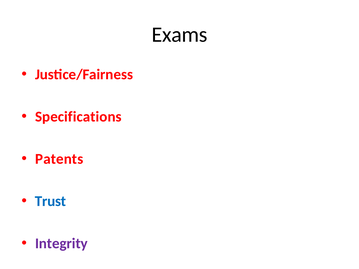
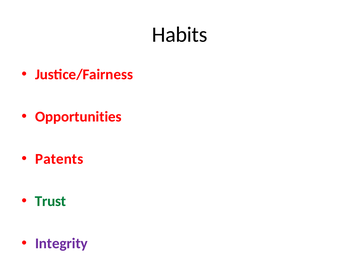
Exams: Exams -> Habits (180, 35)
Specifications: Specifications -> Opportunities (78, 117)
Trust colour: blue -> green (51, 202)
